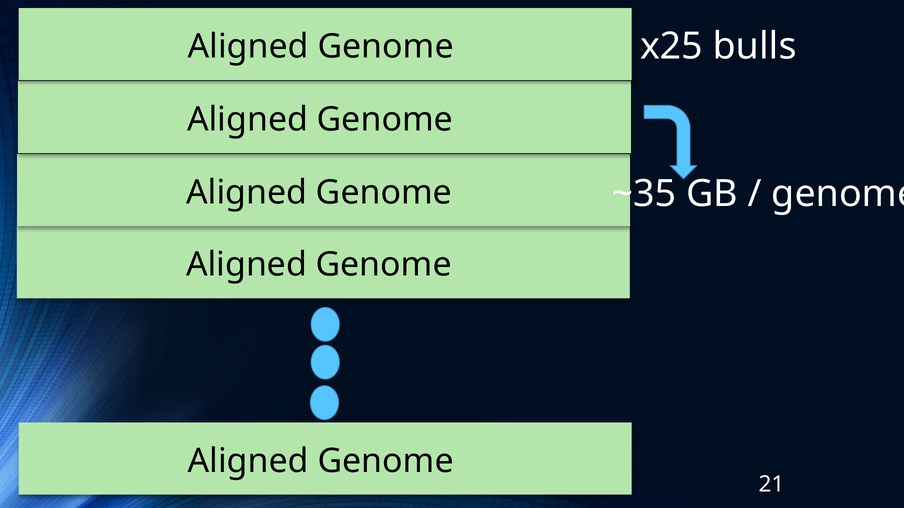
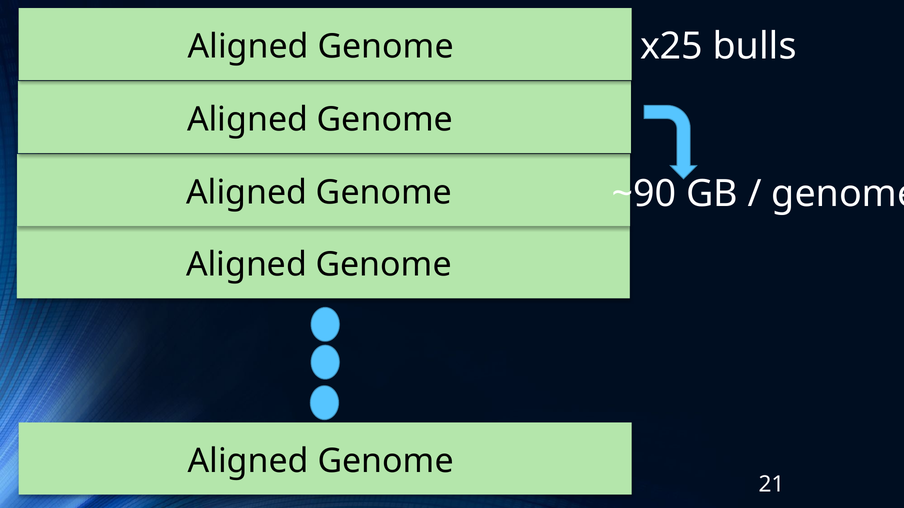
~35: ~35 -> ~90 (644, 194)
